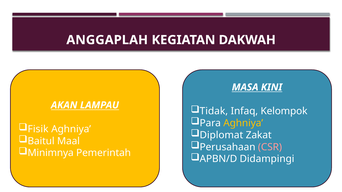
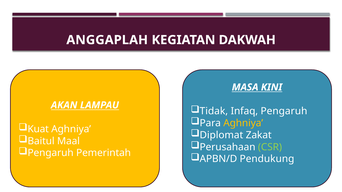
Infaq Kelompok: Kelompok -> Pengaruh (284, 111)
Fisik: Fisik -> Kuat (38, 129)
CSR colour: pink -> light green (270, 147)
Minimnya: Minimnya -> Pengaruh (51, 153)
Didampingi: Didampingi -> Pendukung (267, 159)
